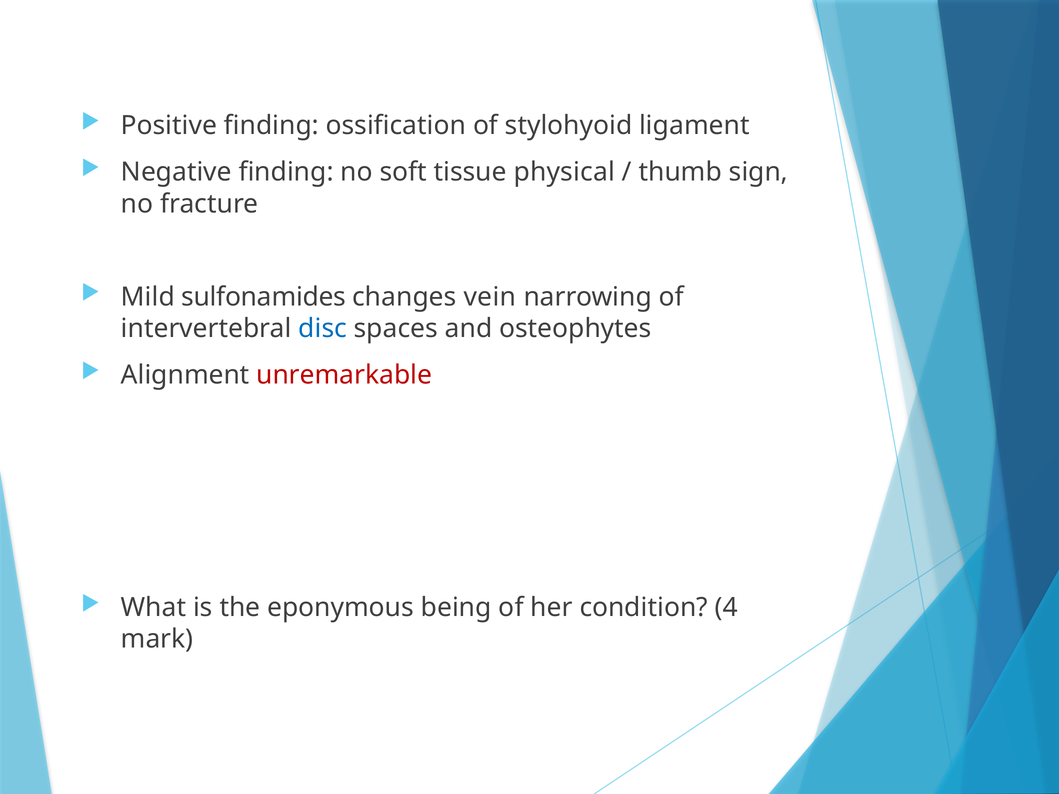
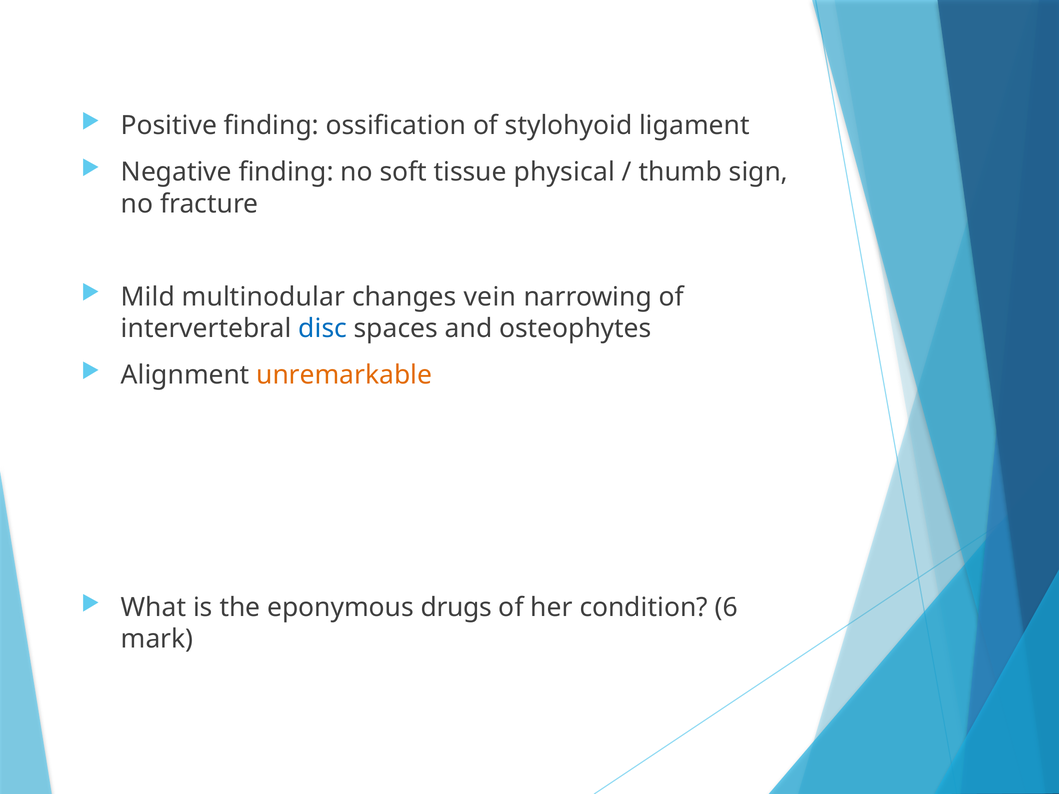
sulfonamides: sulfonamides -> multinodular (263, 297)
unremarkable colour: red -> orange (344, 375)
being: being -> drugs (456, 608)
4: 4 -> 6 (726, 608)
